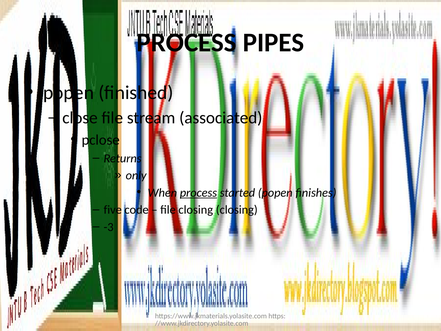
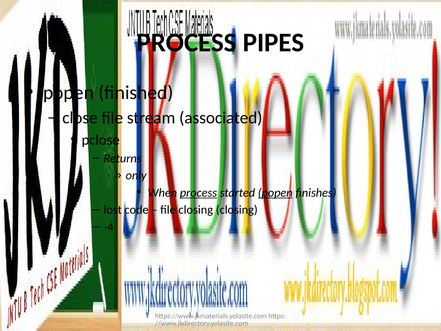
popen underline: none -> present (275, 192)
five: five -> lost (113, 210)
-3: -3 -> -4 (109, 227)
